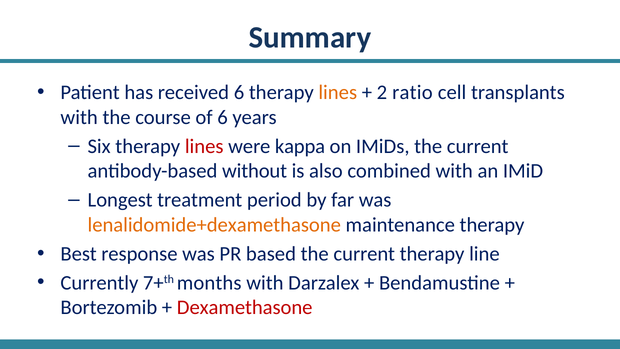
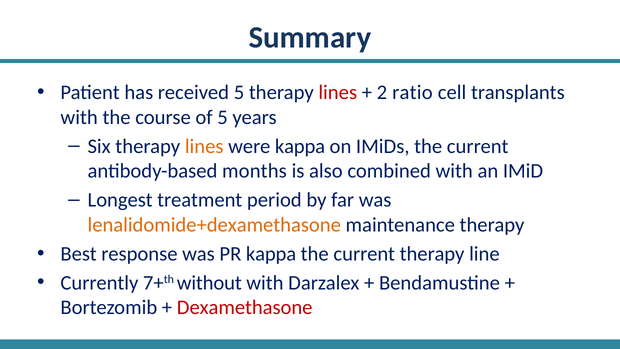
received 6: 6 -> 5 (239, 92)
lines colour: orange -> red (338, 92)
of 6: 6 -> 5 (223, 117)
lines colour: red -> orange (204, 146)
without: without -> months (254, 171)
PR based: based -> kappa (271, 254)
months: months -> without (209, 283)
